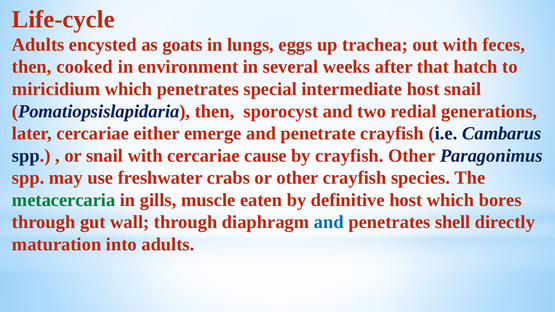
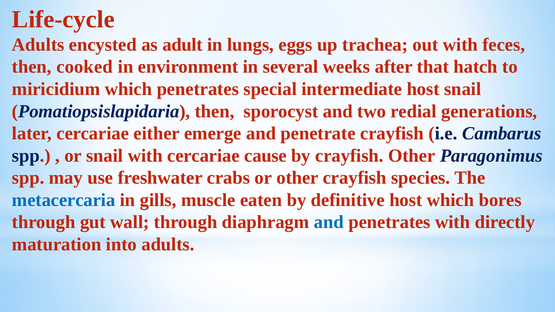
goats: goats -> adult (183, 45)
metacercaria colour: green -> blue (64, 200)
penetrates shell: shell -> with (453, 222)
